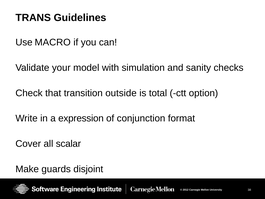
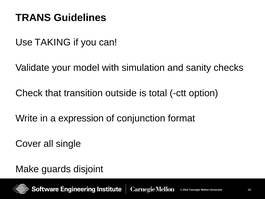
MACRO: MACRO -> TAKING (53, 42)
scalar: scalar -> single (68, 144)
